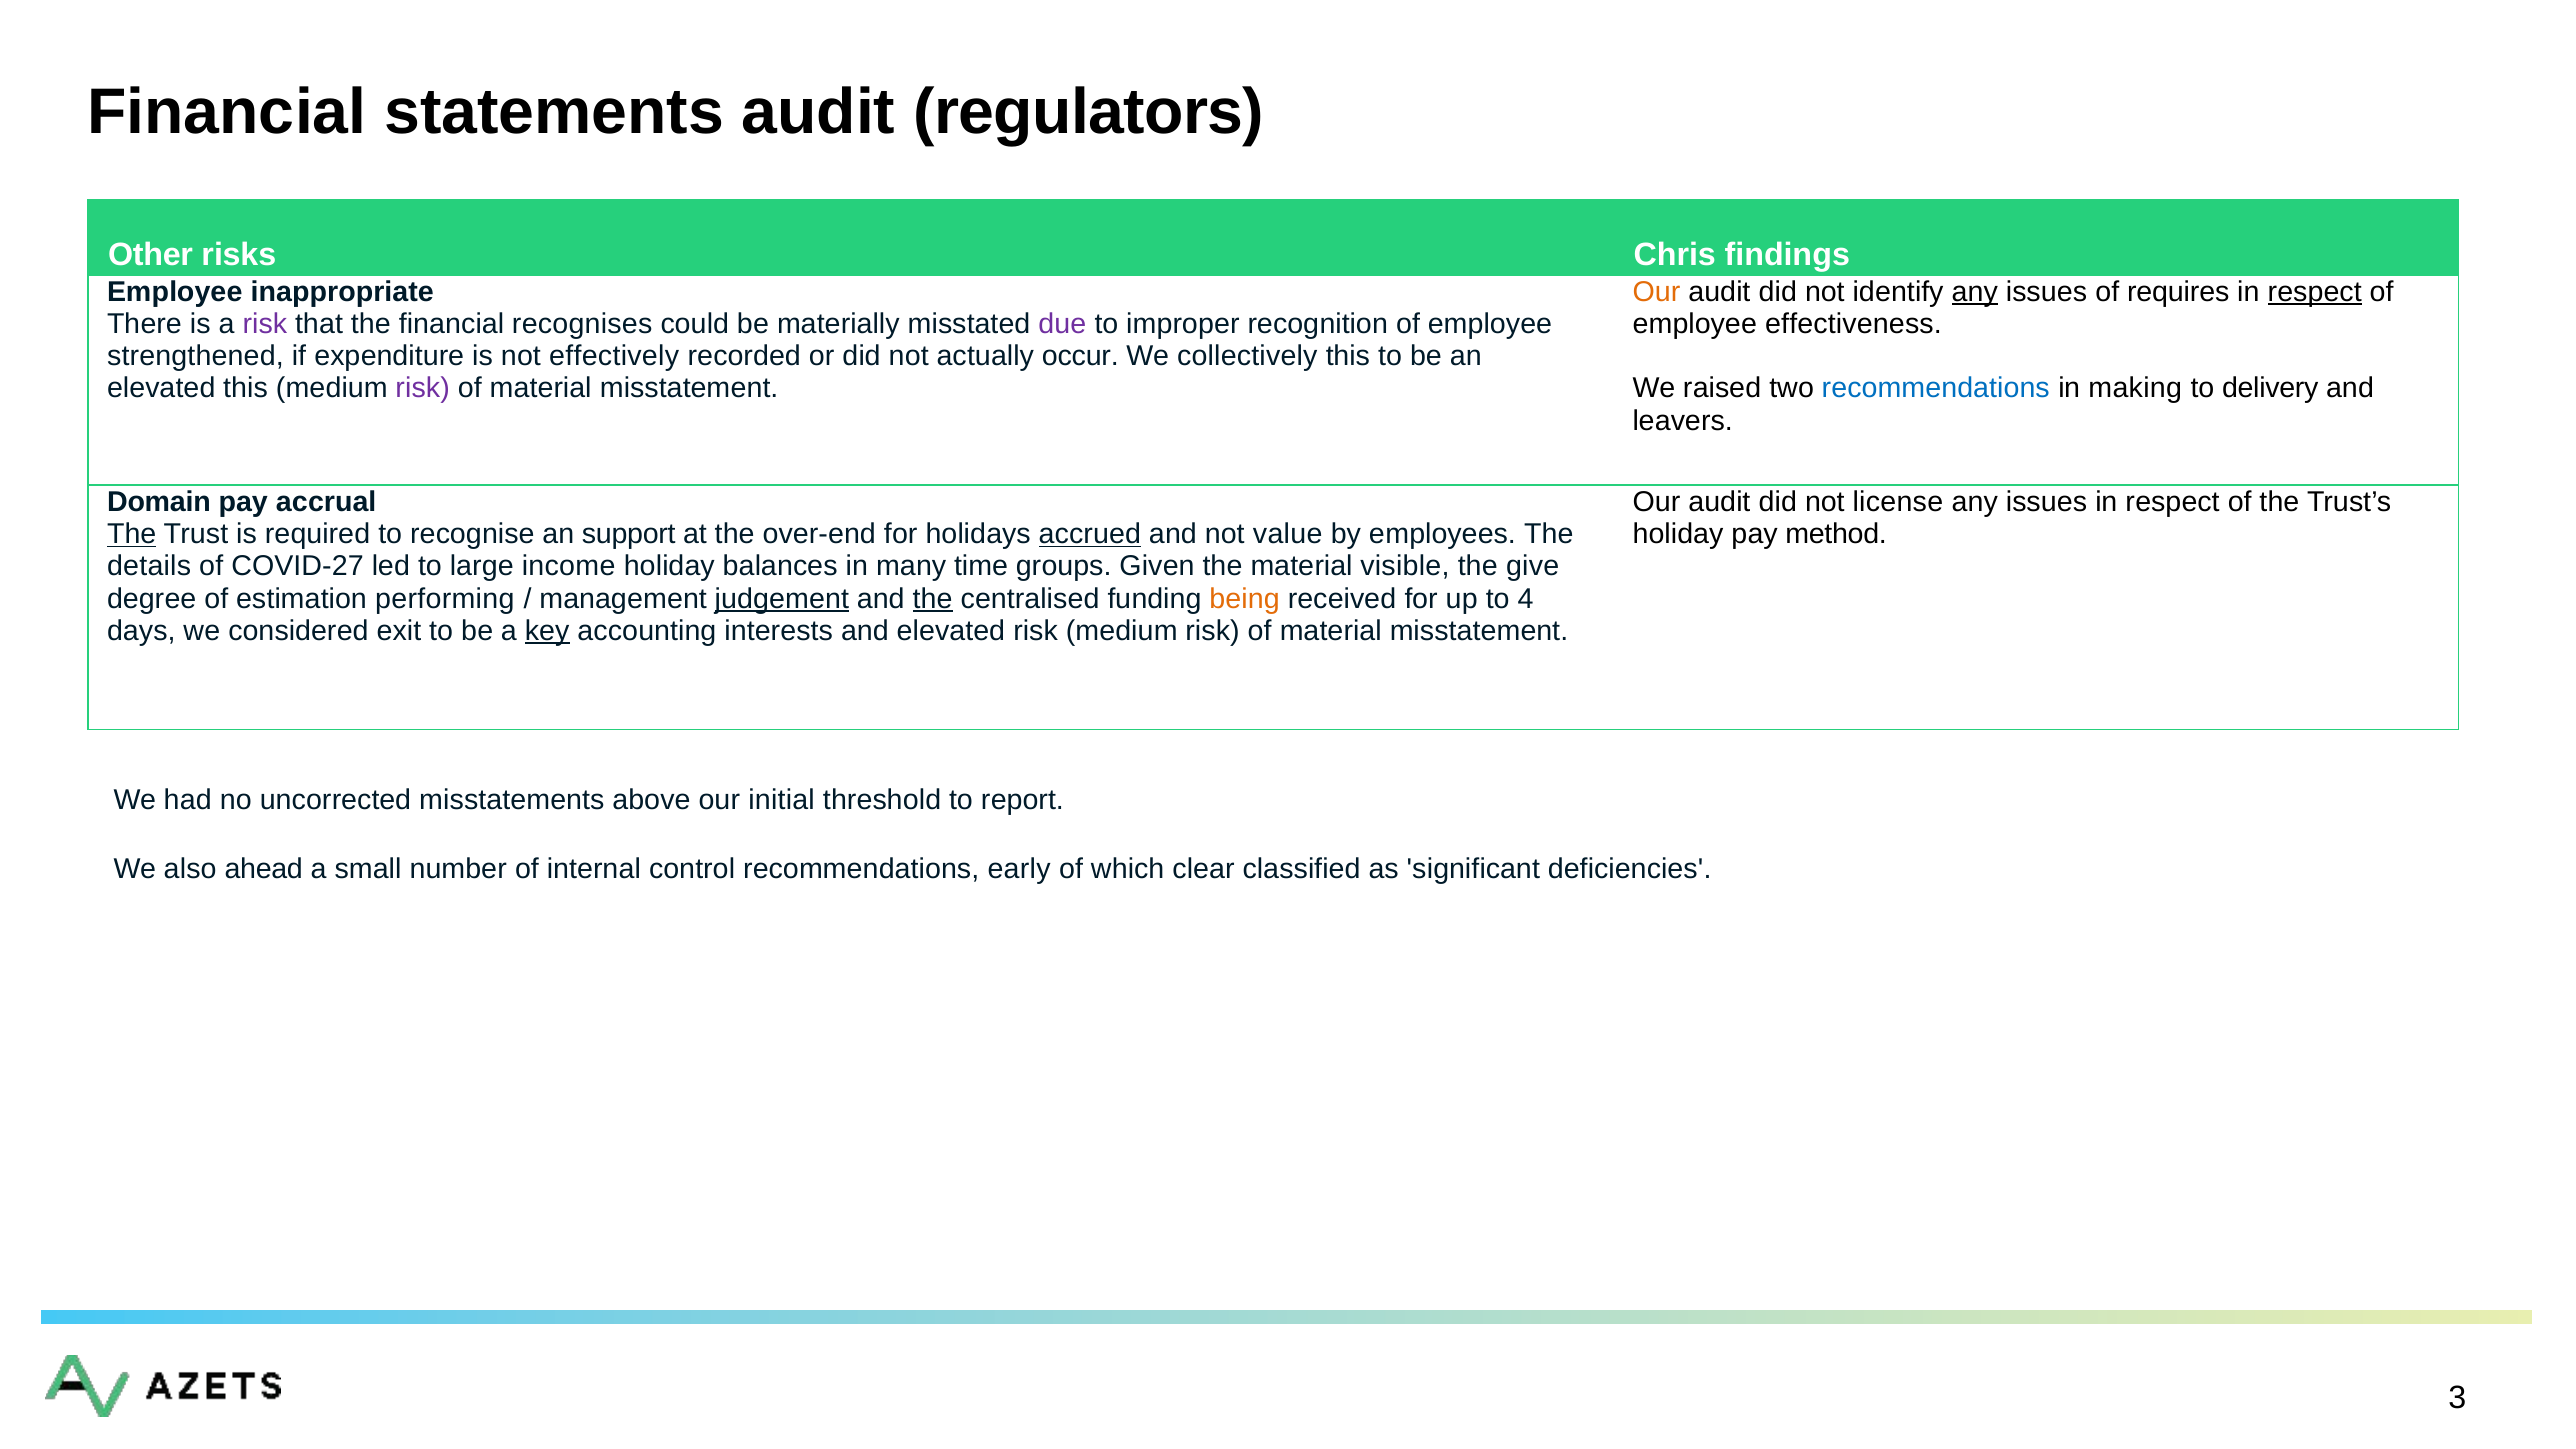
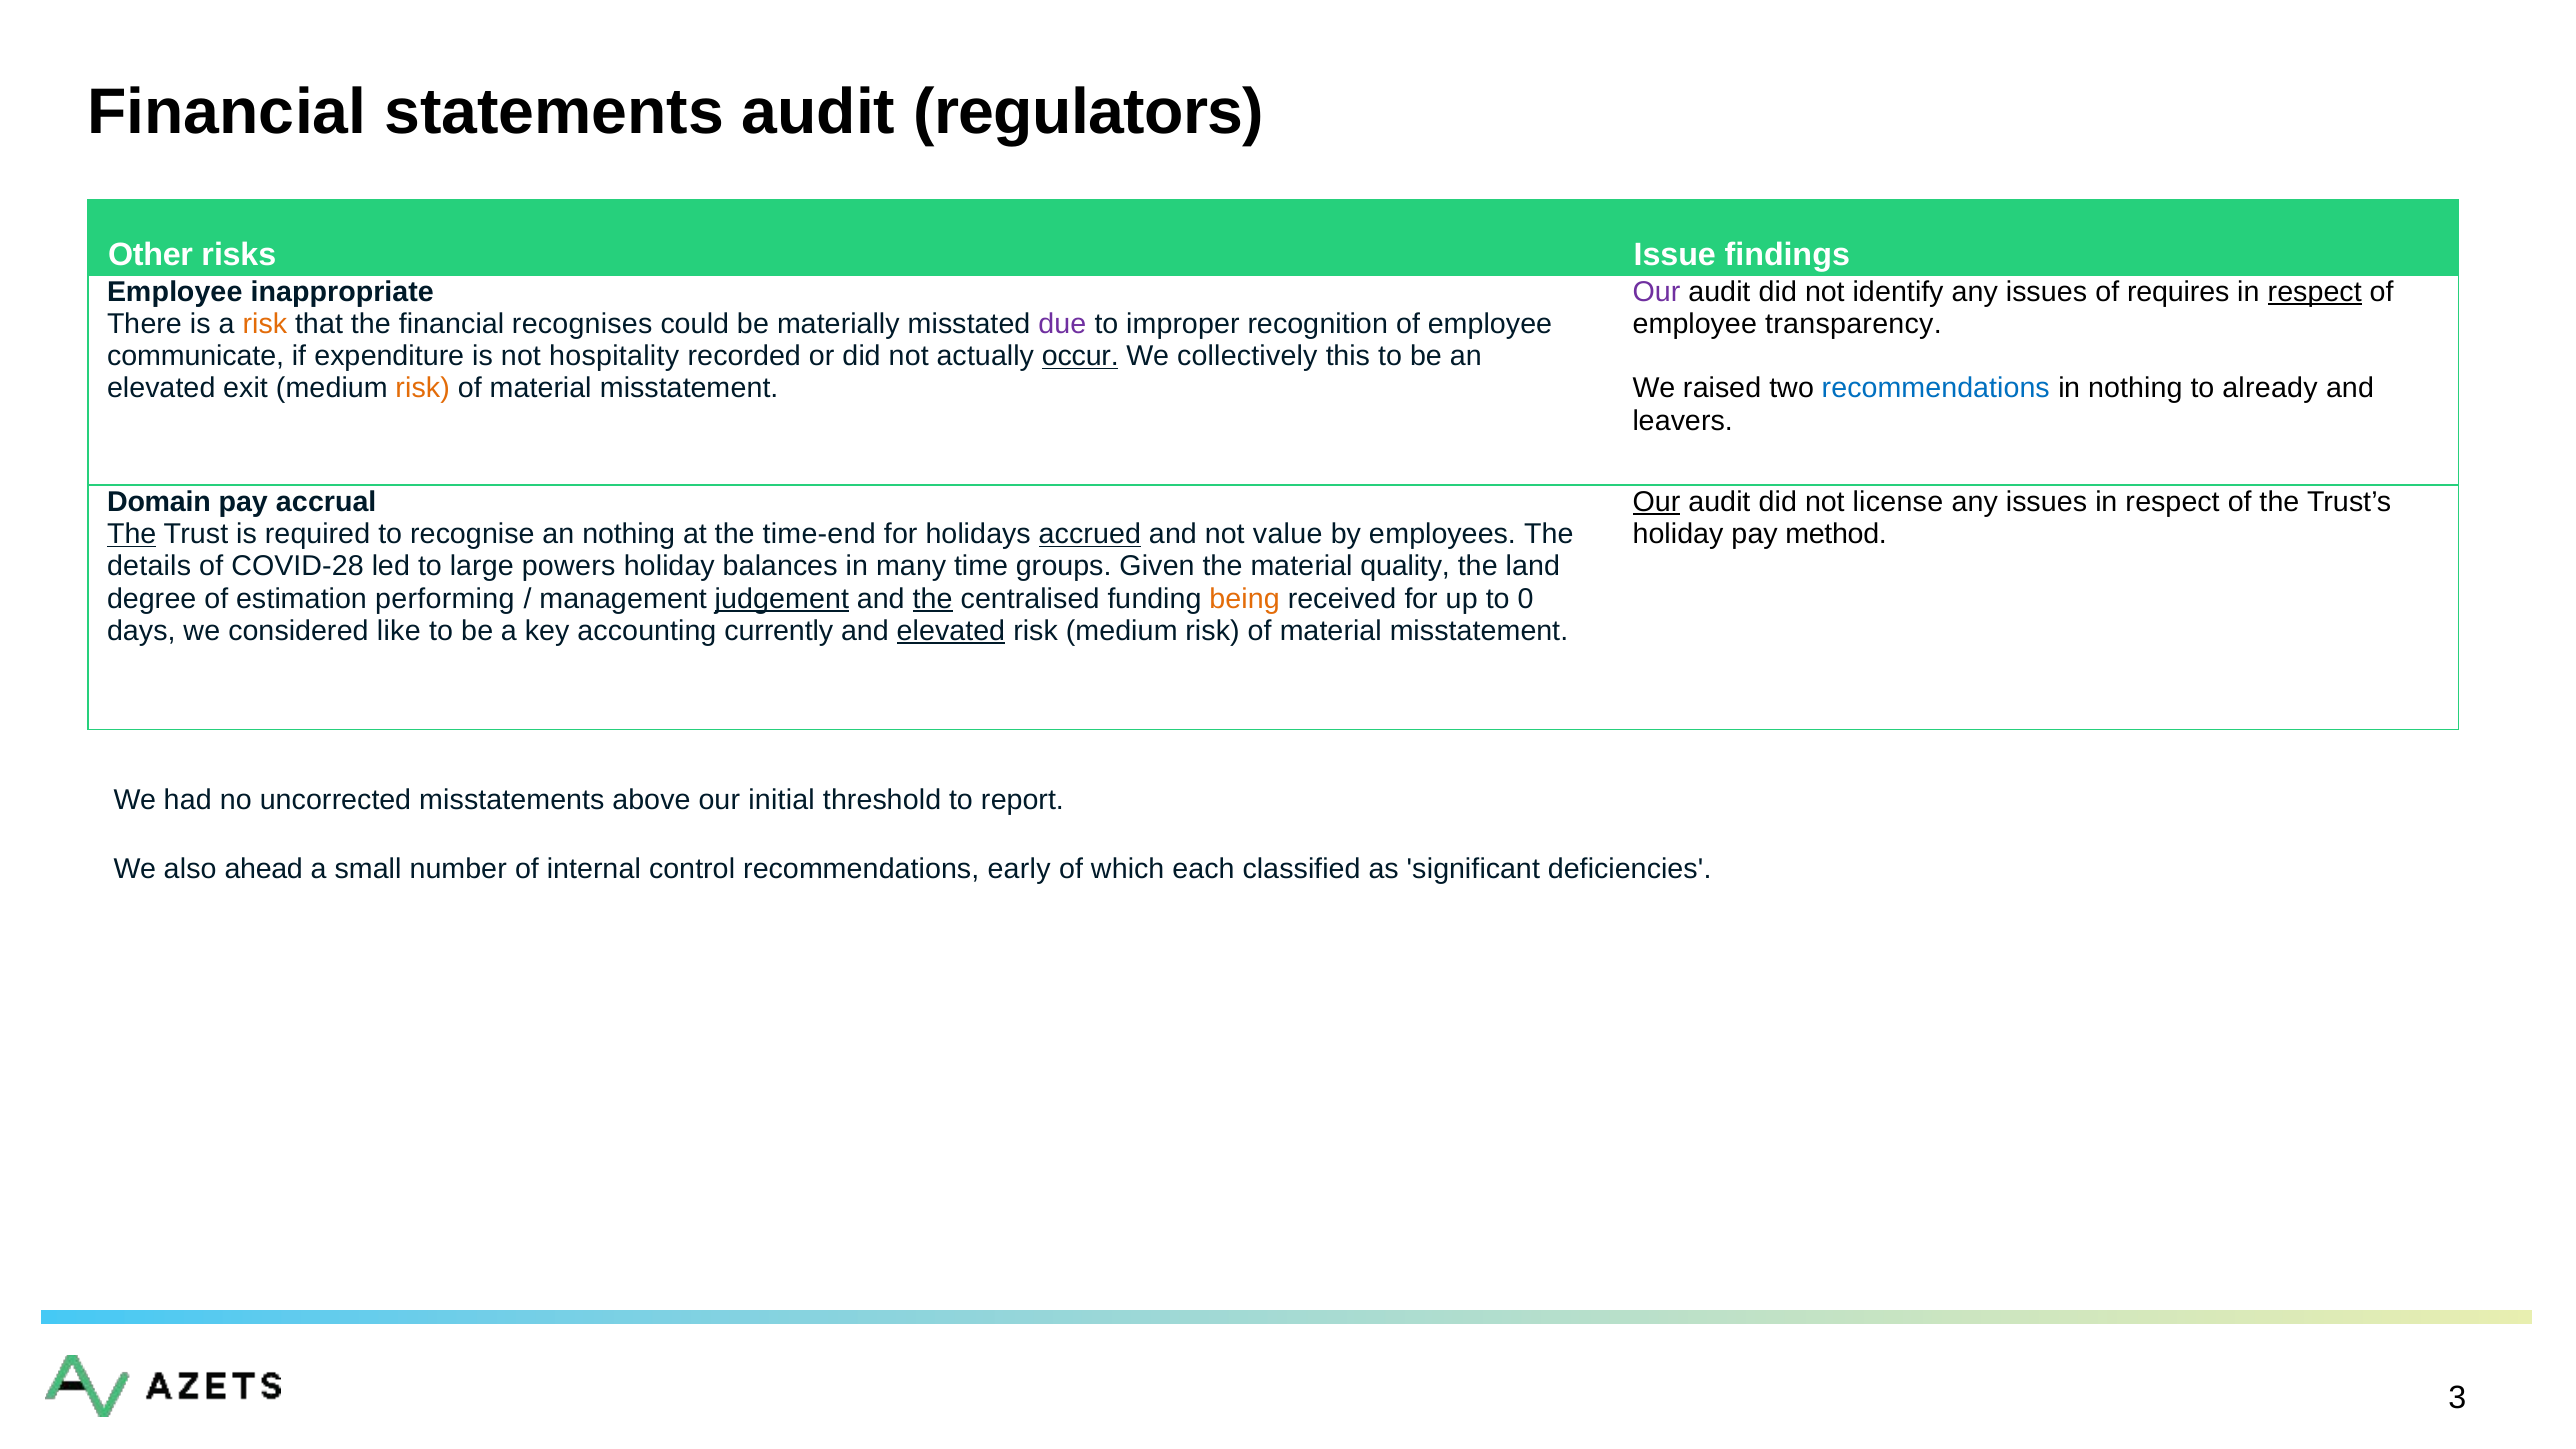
Chris: Chris -> Issue (1675, 255)
Our colour: orange -> purple (1657, 292)
any underline: present -> none (1975, 292)
risk colour: purple -> orange (265, 324)
effectiveness: effectiveness -> transparency (1853, 324)
strengthened: strengthened -> communicate (196, 356)
effectively: effectively -> hospitality (614, 356)
occur underline: none -> present (1080, 356)
elevated this: this -> exit (246, 389)
risk colour: purple -> orange (423, 389)
in making: making -> nothing (2135, 389)
delivery: delivery -> already (2270, 389)
Our underline: none -> present (1657, 502)
an support: support -> nothing (629, 534)
over-end: over-end -> time-end (819, 534)
COVID-27: COVID-27 -> COVID-28 (298, 567)
income: income -> powers (569, 567)
visible: visible -> quality (1405, 567)
give: give -> land (1533, 567)
4: 4 -> 0 (1525, 599)
exit: exit -> like (399, 631)
key underline: present -> none (547, 631)
interests: interests -> currently (779, 631)
elevated underline: none -> present (951, 631)
clear: clear -> each (1203, 869)
